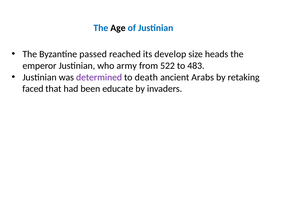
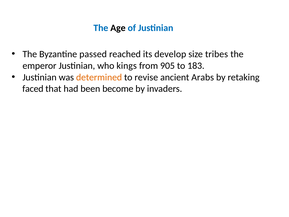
heads: heads -> tribes (217, 54)
army: army -> kings (127, 66)
522: 522 -> 905 (168, 66)
483: 483 -> 183 (196, 66)
determined colour: purple -> orange (99, 77)
death: death -> revise (146, 77)
educate: educate -> become (118, 89)
